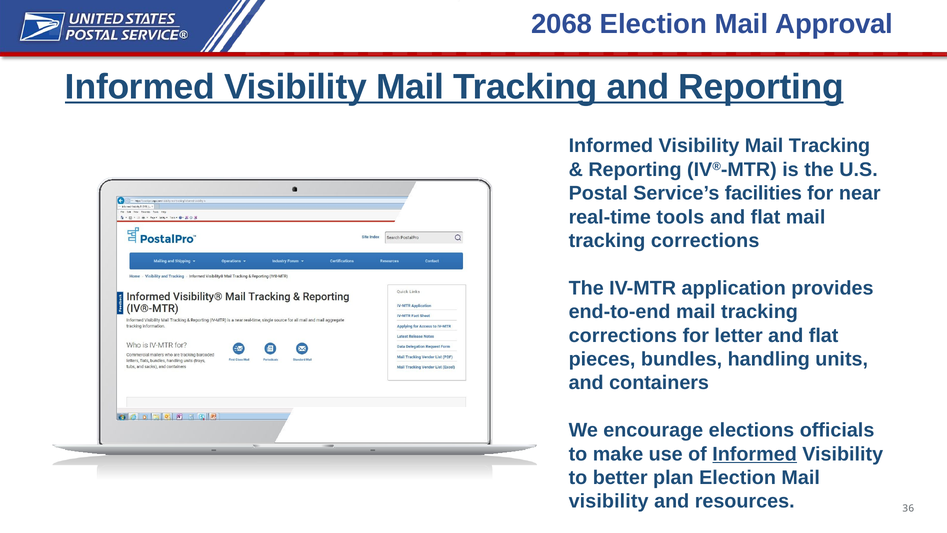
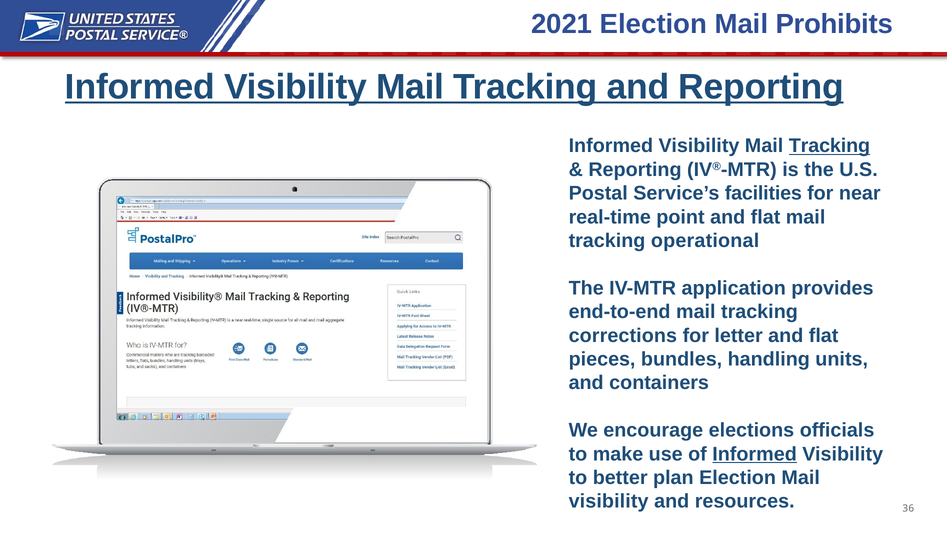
2068: 2068 -> 2021 (562, 24)
Approval: Approval -> Prohibits (834, 24)
Tracking underline: none -> present (829, 146)
tools: tools -> point (680, 217)
corrections: corrections -> operational (705, 241)
